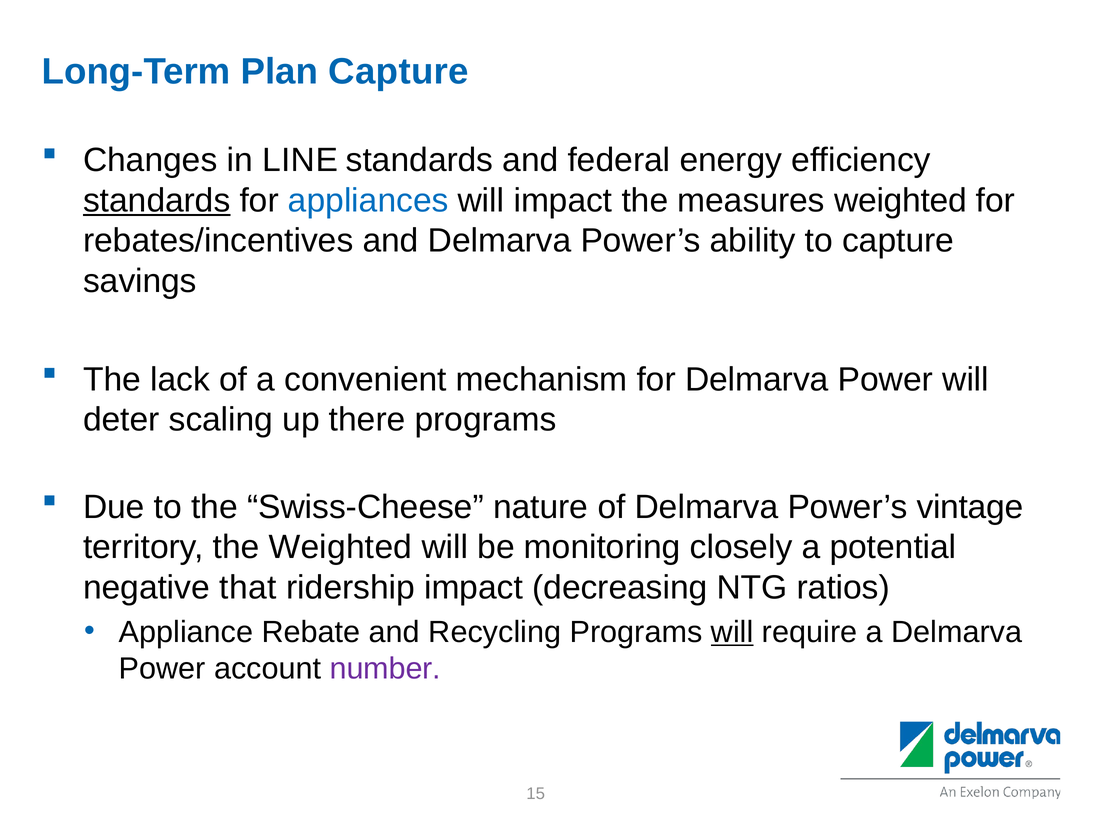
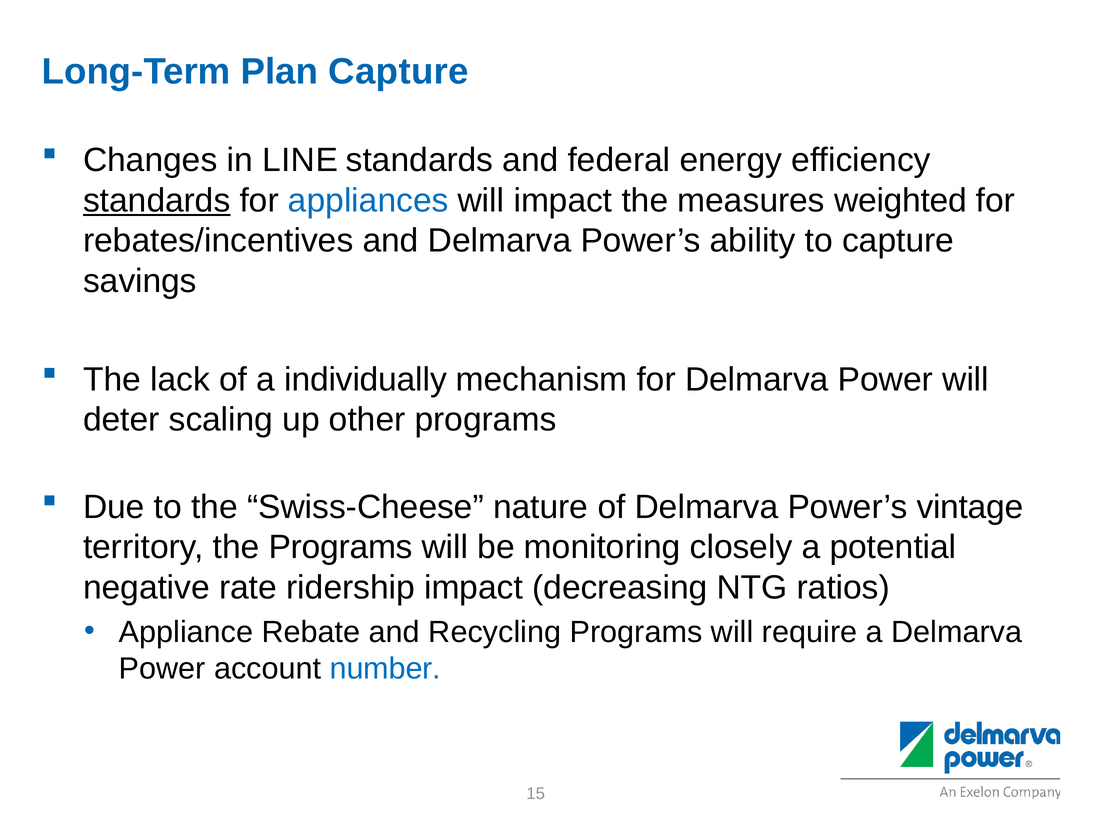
convenient: convenient -> individually (366, 379)
there: there -> other (367, 420)
the Weighted: Weighted -> Programs (341, 547)
that: that -> rate (248, 587)
will underline: present -> none (732, 632)
number colour: purple -> blue (385, 669)
